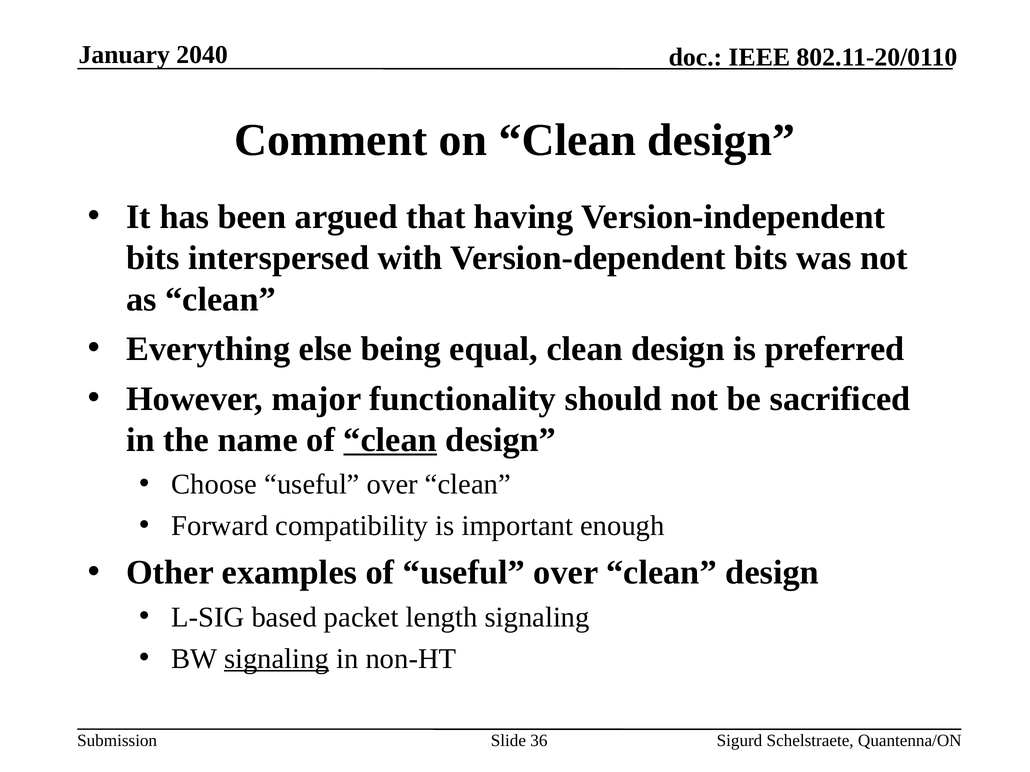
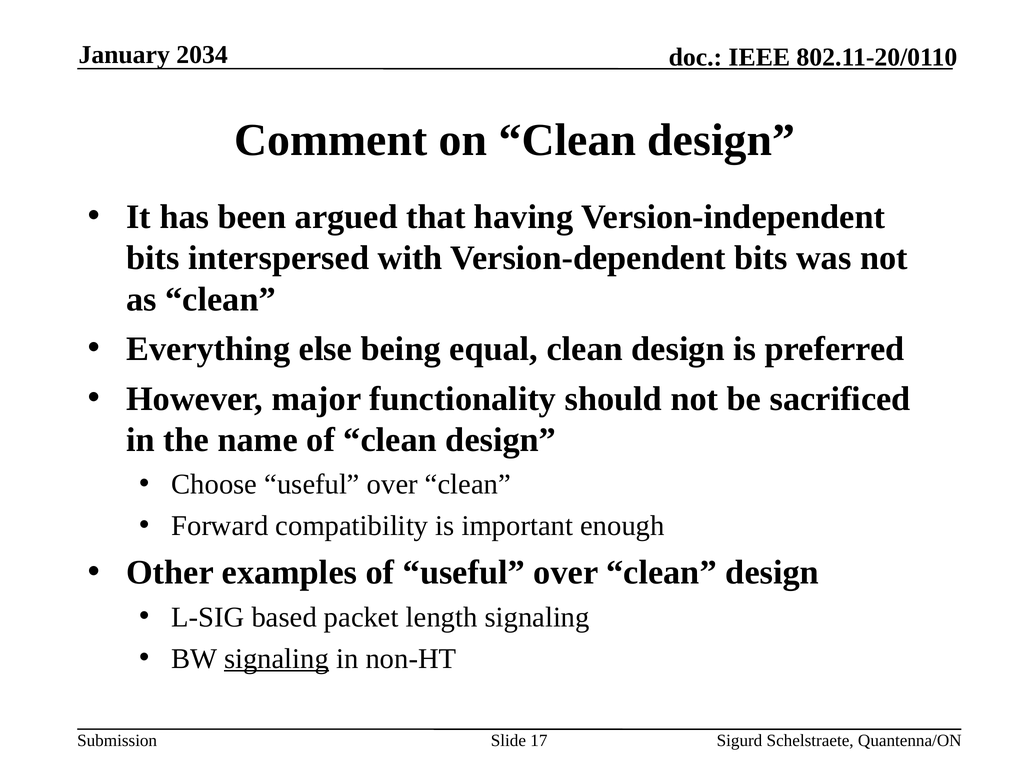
2040: 2040 -> 2034 (202, 55)
clean underline: present -> none (390, 440)
36: 36 -> 17 (539, 741)
